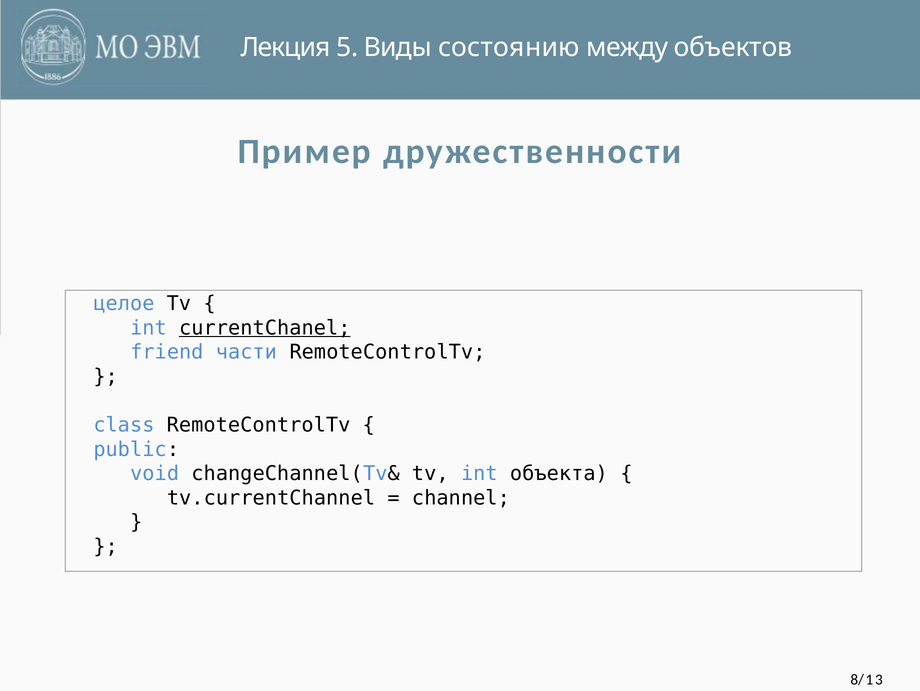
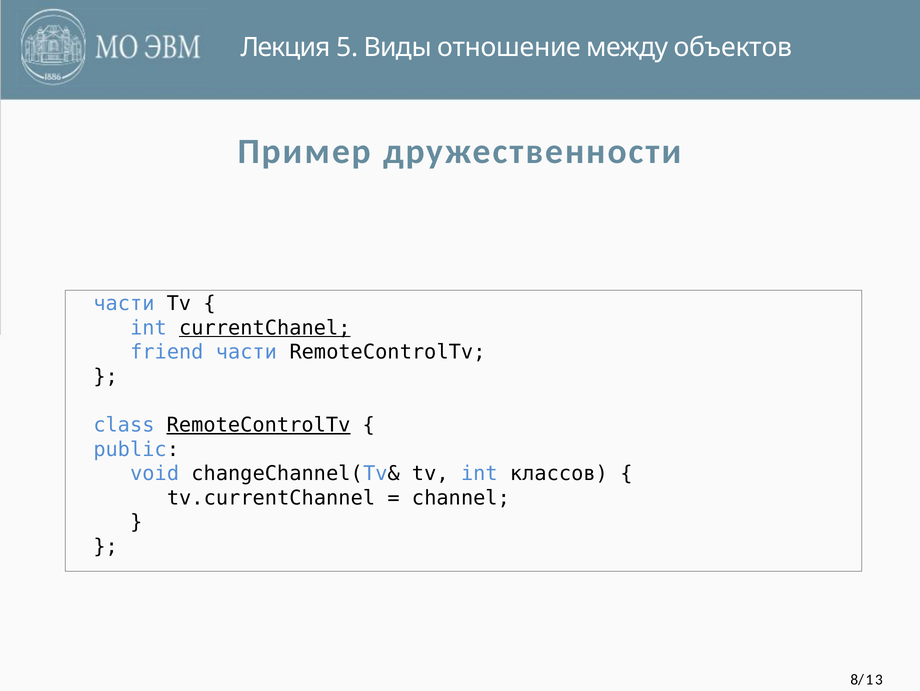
состоянию: состоянию -> отношение (509, 48)
целое: целое -> части (124, 303)
RemoteControlTv underline: none -> present (259, 425)
объекта: объекта -> классов (559, 473)
